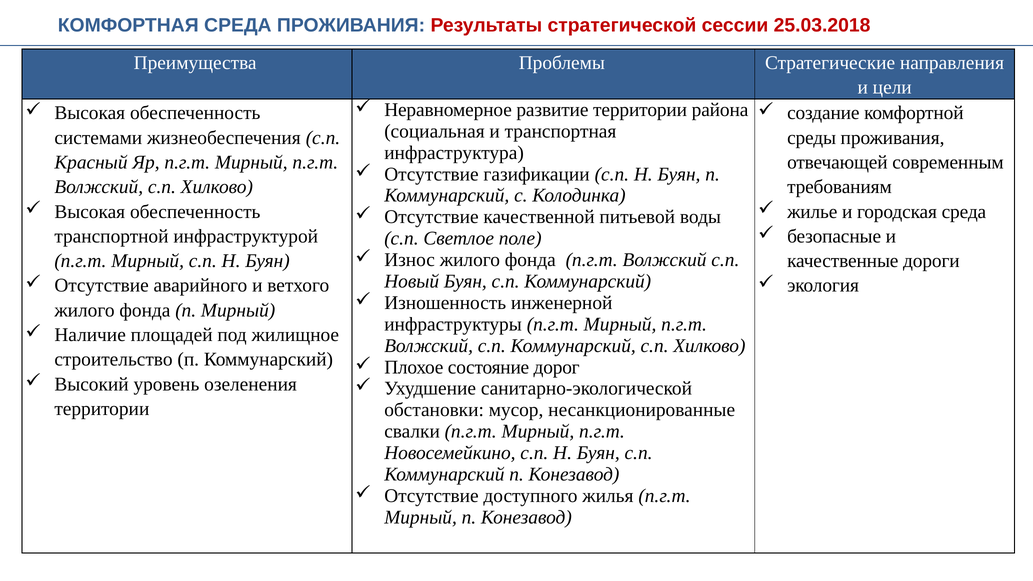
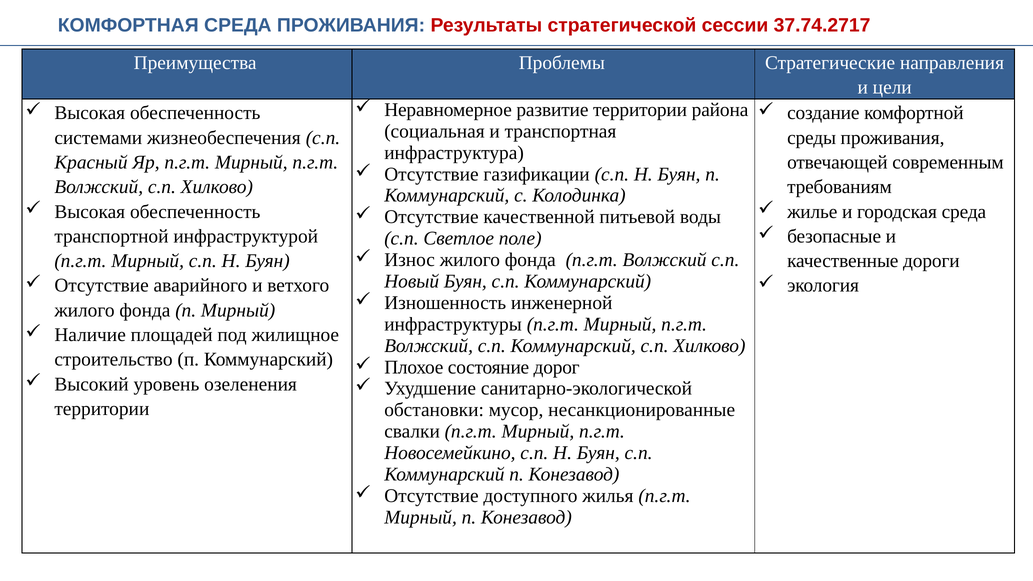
25.03.2018: 25.03.2018 -> 37.74.2717 (822, 25)
